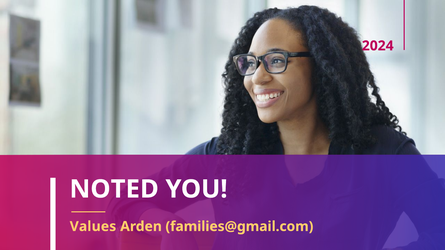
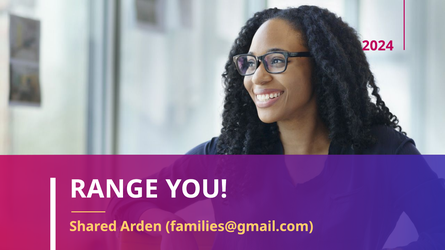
NOTED: NOTED -> RANGE (114, 189)
Values: Values -> Shared (93, 227)
